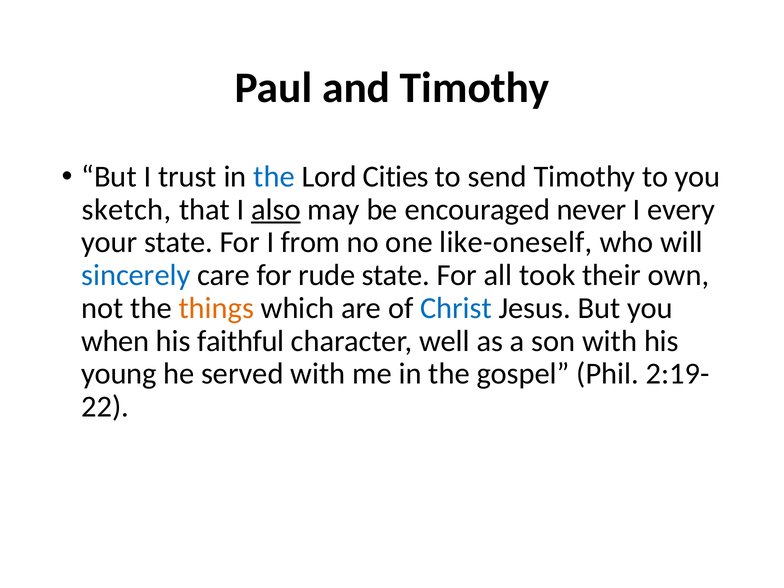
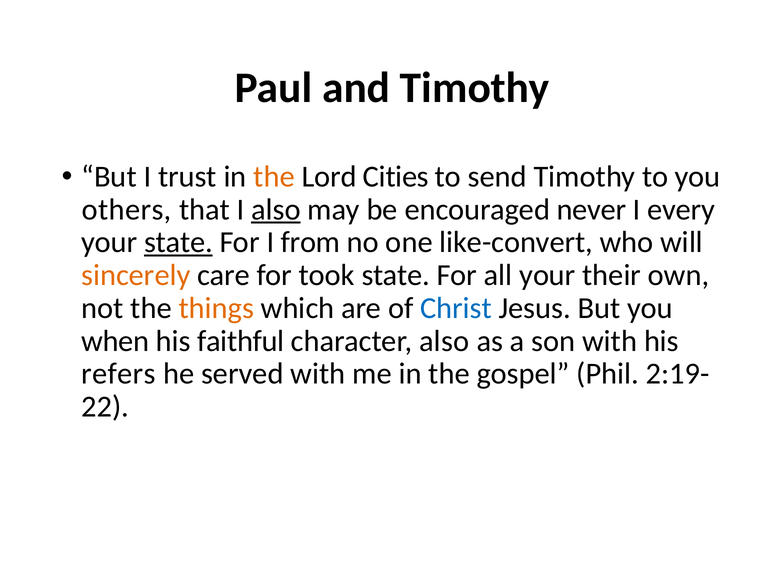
the colour: blue -> orange (274, 177)
sketch: sketch -> others (127, 210)
state underline: none -> present (178, 242)
like-oneself: like-oneself -> like-convert (516, 242)
sincerely colour: blue -> orange (136, 275)
rude: rude -> took (327, 275)
all took: took -> your (547, 275)
character well: well -> also (444, 341)
young: young -> refers (119, 374)
